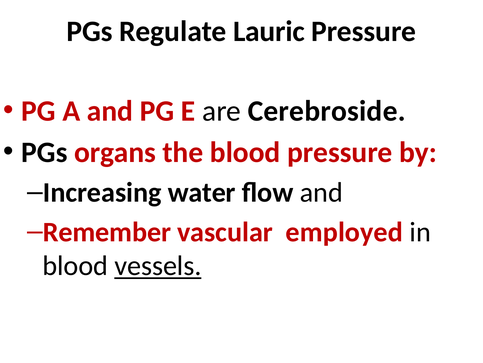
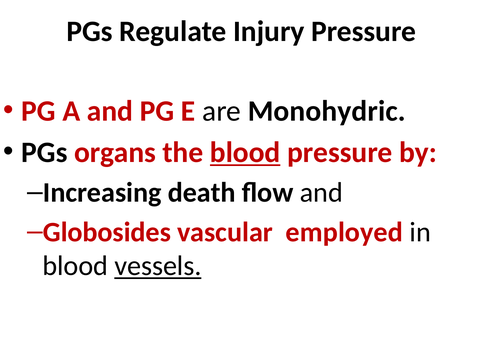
Lauric: Lauric -> Injury (269, 31)
Cerebroside: Cerebroside -> Monohydric (327, 111)
blood underline: none -> present (245, 152)
water: water -> death (202, 192)
Remember: Remember -> Globosides (107, 232)
